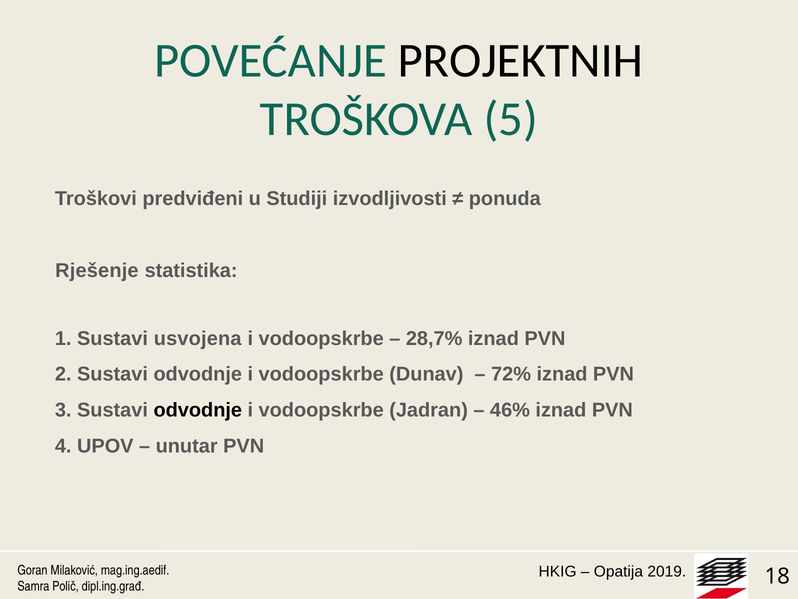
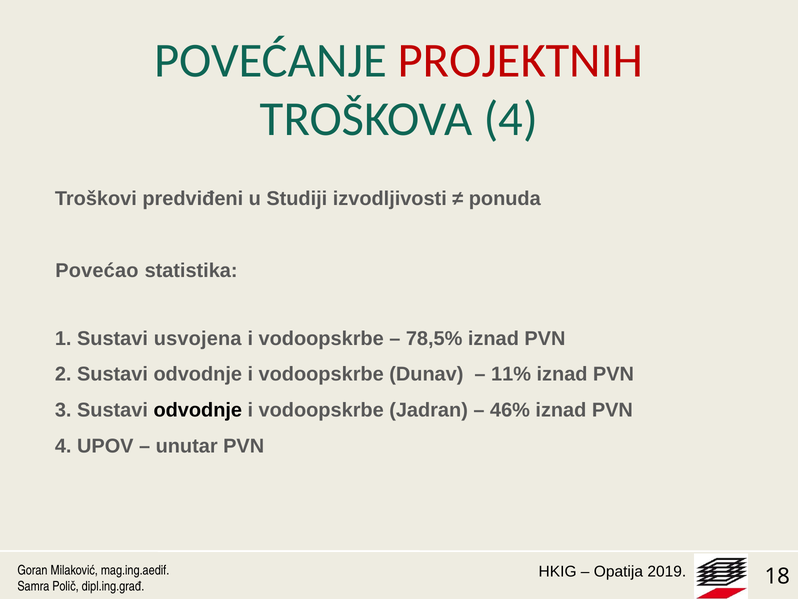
PROJEKTNIH colour: black -> red (521, 61)
TROŠKOVA 5: 5 -> 4 (511, 119)
Rješenje: Rješenje -> Povećao (97, 270)
28,7%: 28,7% -> 78,5% (434, 338)
72%: 72% -> 11% (511, 374)
